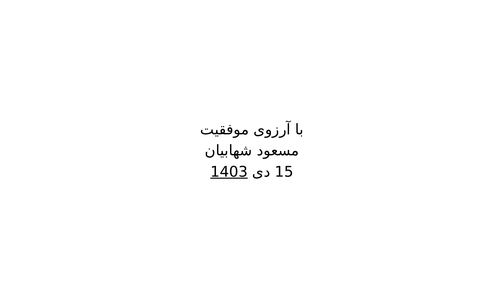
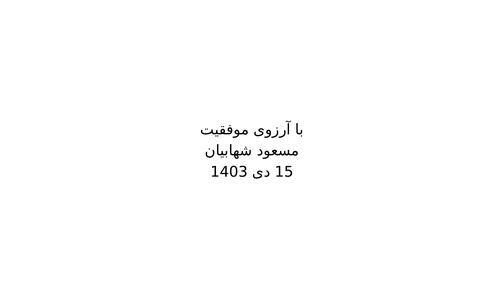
1403 underline: present -> none (229, 172)
